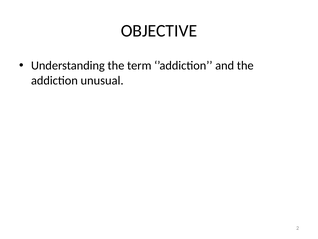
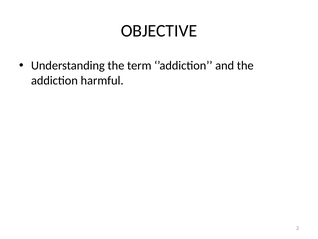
unusual: unusual -> harmful (102, 80)
